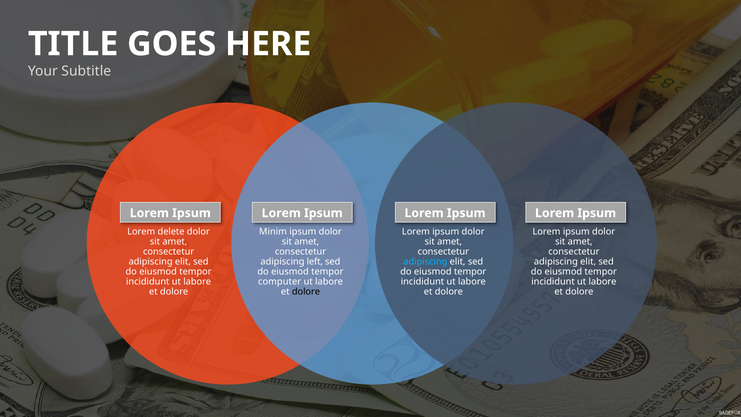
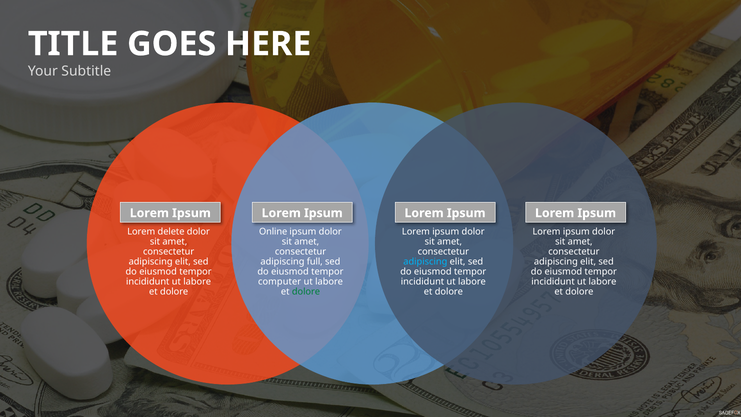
Minim: Minim -> Online (273, 232)
left: left -> full (315, 262)
dolore colour: black -> green (306, 292)
